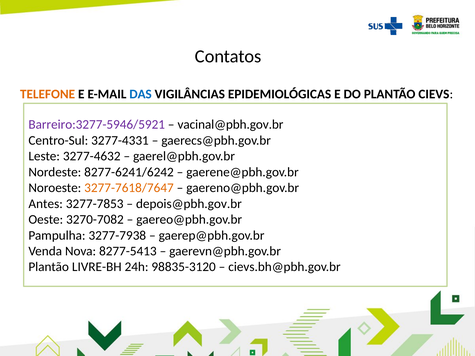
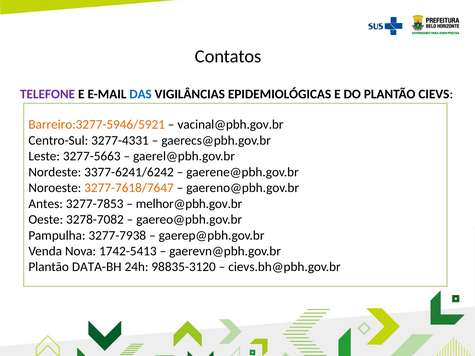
TELEFONE colour: orange -> purple (48, 94)
Barreiro:3277-5946/5921 colour: purple -> orange (97, 125)
3277-4632: 3277-4632 -> 3277-5663 (92, 156)
8277-6241/6242: 8277-6241/6242 -> 3377-6241/6242 (129, 172)
depois@pbh.gov.br: depois@pbh.gov.br -> melhor@pbh.gov.br (189, 204)
3270-7082: 3270-7082 -> 3278-7082 (95, 220)
8277-5413: 8277-5413 -> 1742-5413 (128, 251)
LIVRE-BH: LIVRE-BH -> DATA-BH (97, 267)
